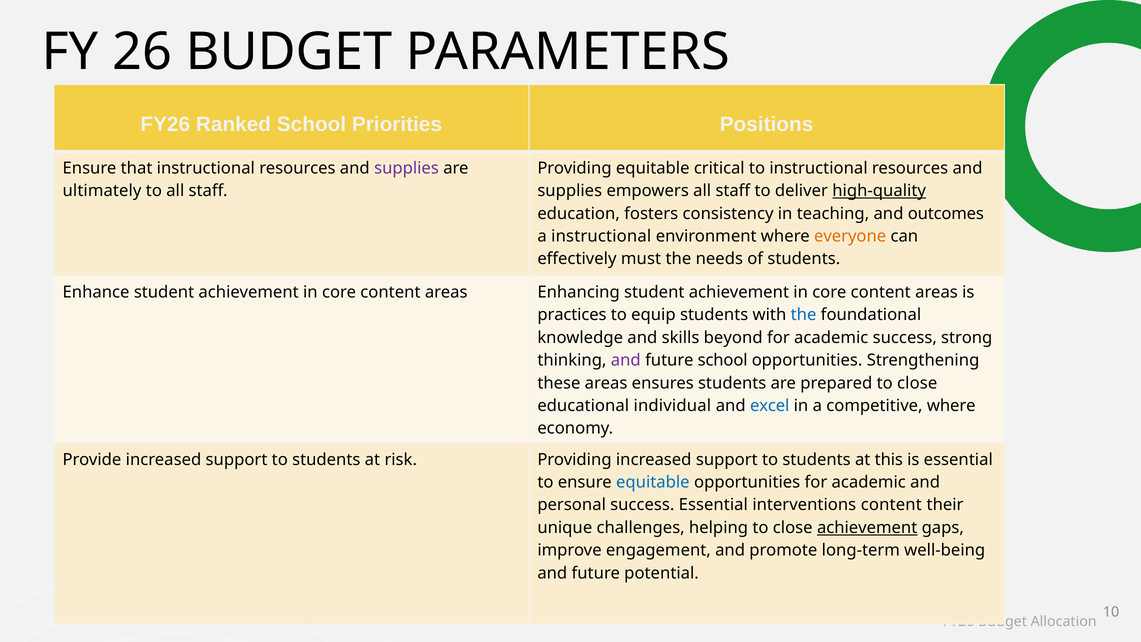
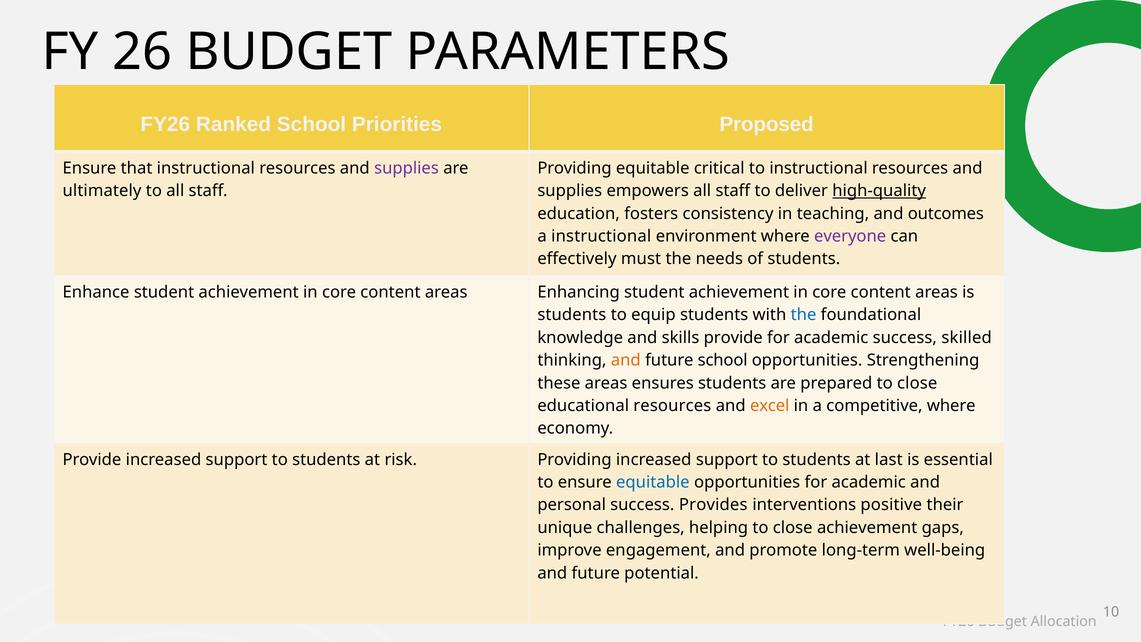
Positions: Positions -> Proposed (767, 124)
everyone colour: orange -> purple (850, 236)
practices: practices -> students (572, 315)
skills beyond: beyond -> provide (733, 338)
strong: strong -> skilled (967, 338)
and colour: purple -> orange (626, 360)
educational individual: individual -> resources (672, 406)
excel colour: blue -> orange (770, 406)
this: this -> last (889, 460)
success Essential: Essential -> Provides (713, 505)
interventions content: content -> positive (891, 505)
achievement underline: present -> none (867, 528)
